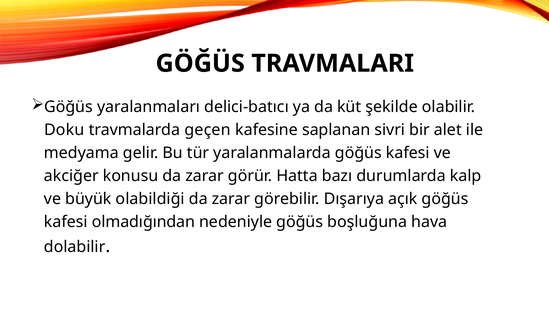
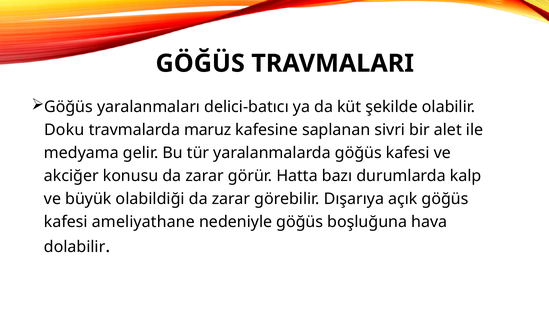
geçen: geçen -> maruz (208, 130)
olmadığından: olmadığından -> ameliyathane (143, 222)
